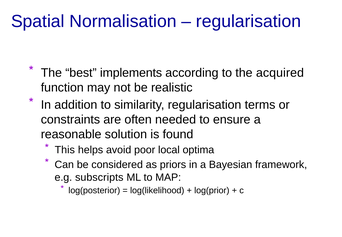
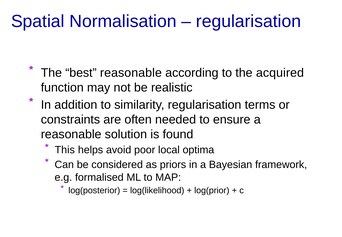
best implements: implements -> reasonable (131, 73)
subscripts: subscripts -> formalised (99, 177)
